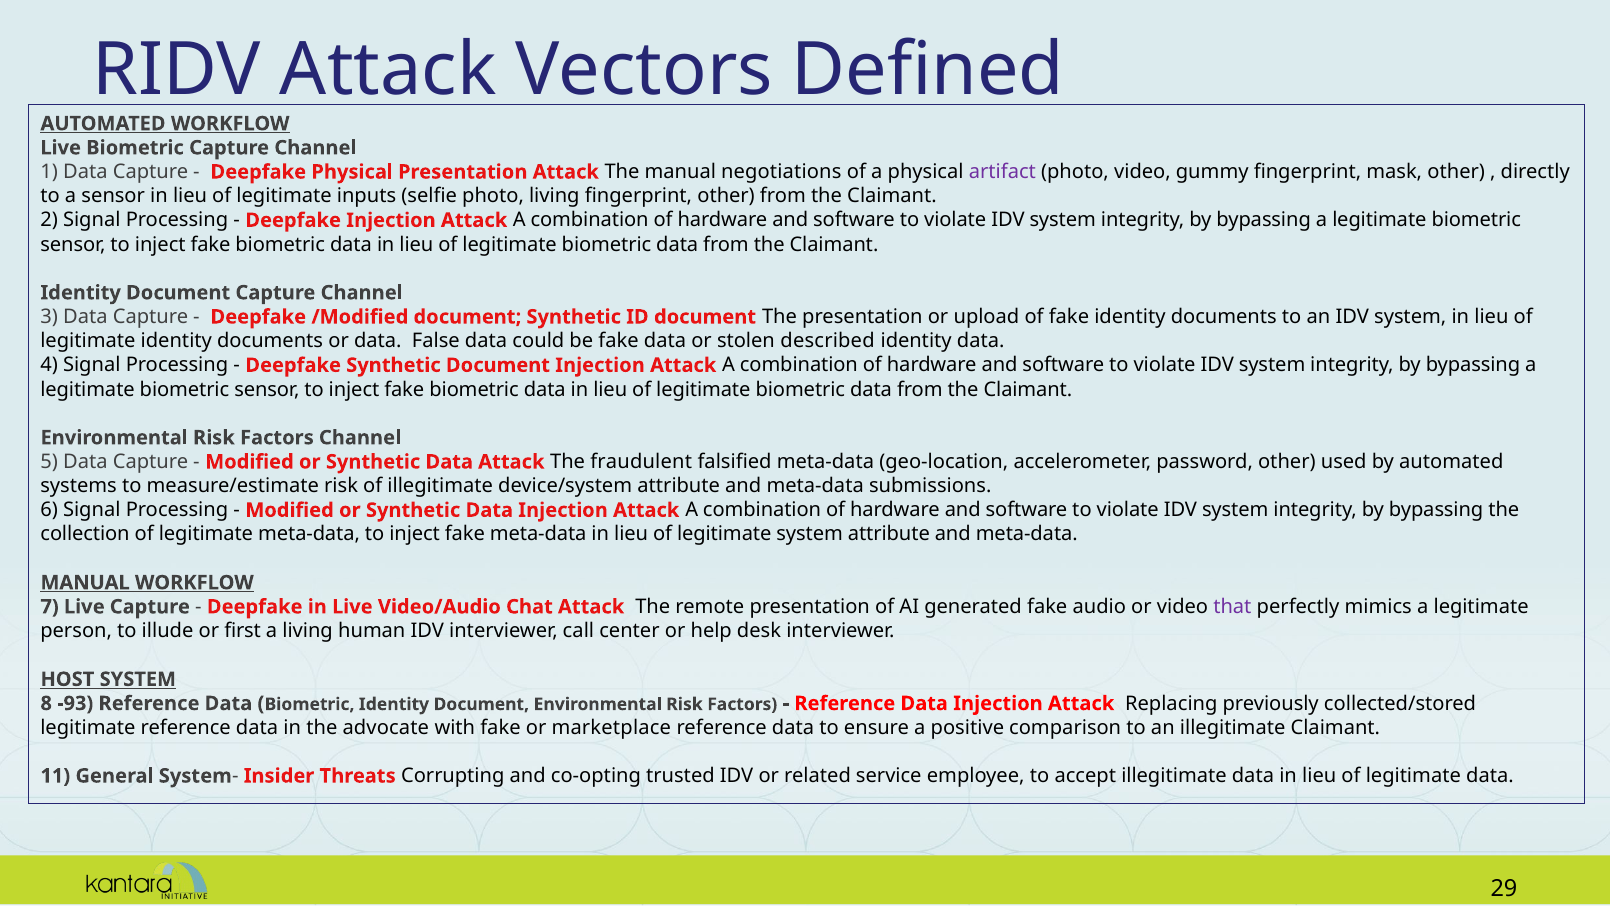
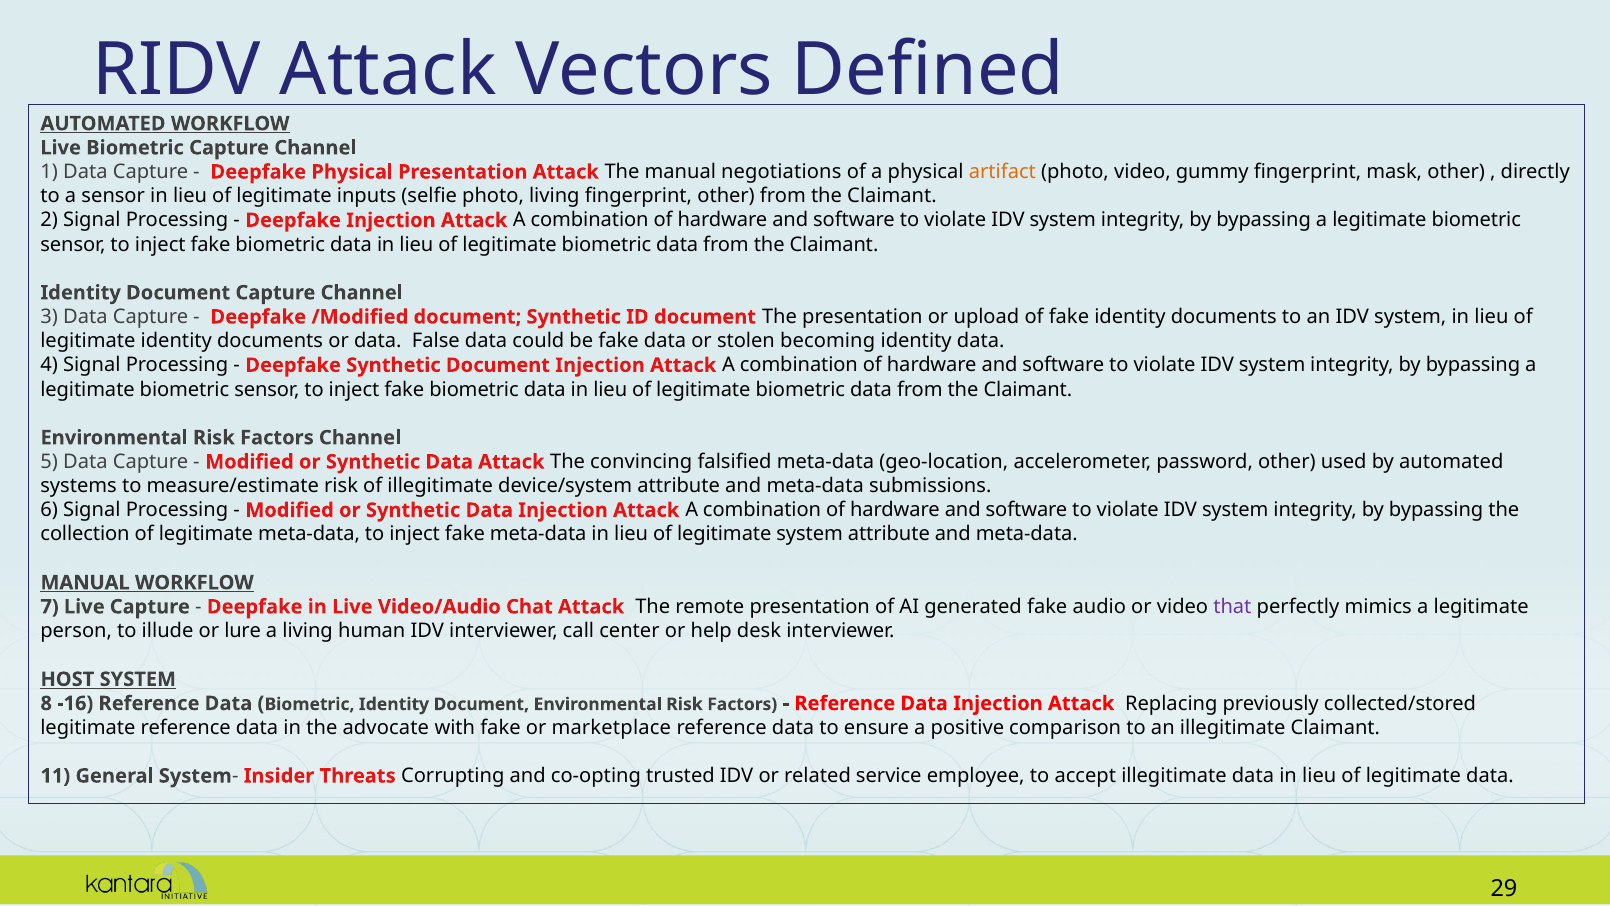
artifact colour: purple -> orange (1002, 172)
described: described -> becoming (828, 341)
fraudulent: fraudulent -> convincing (641, 462)
first: first -> lure (243, 631)
-93: -93 -> -16 (75, 703)
